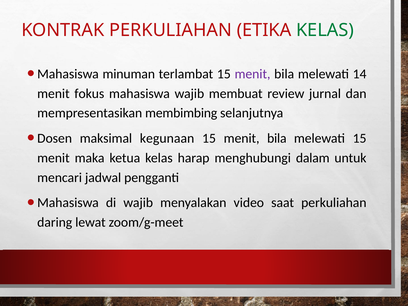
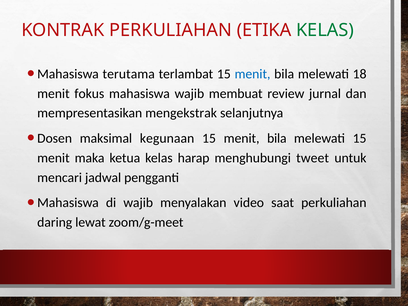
minuman: minuman -> terutama (129, 74)
menit colour: purple -> blue (253, 74)
14: 14 -> 18 (360, 74)
membimbing: membimbing -> mengekstrak (181, 113)
dalam: dalam -> tweet (313, 158)
